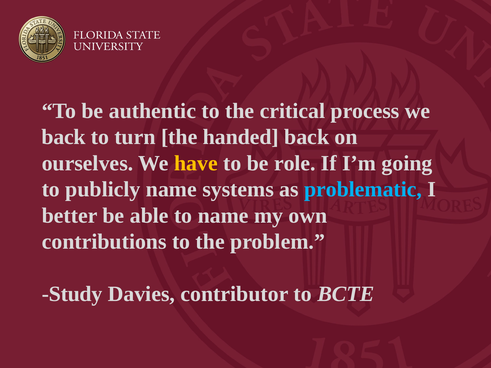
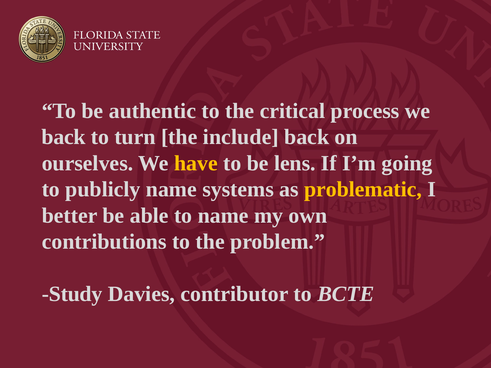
handed: handed -> include (241, 137)
role: role -> lens (295, 163)
problematic colour: light blue -> yellow (363, 189)
